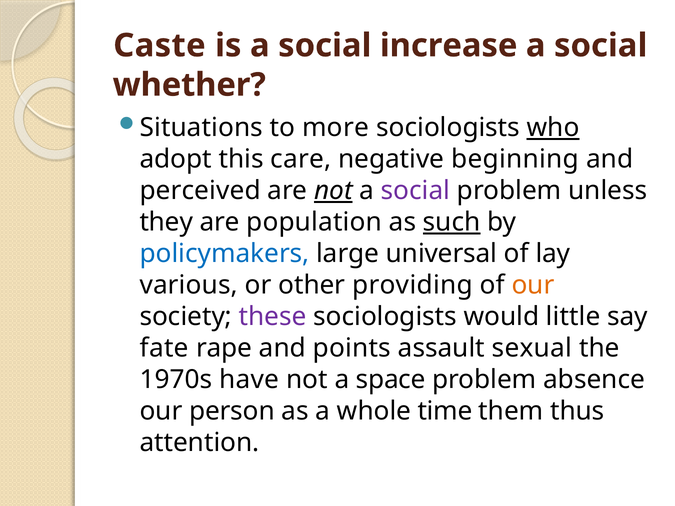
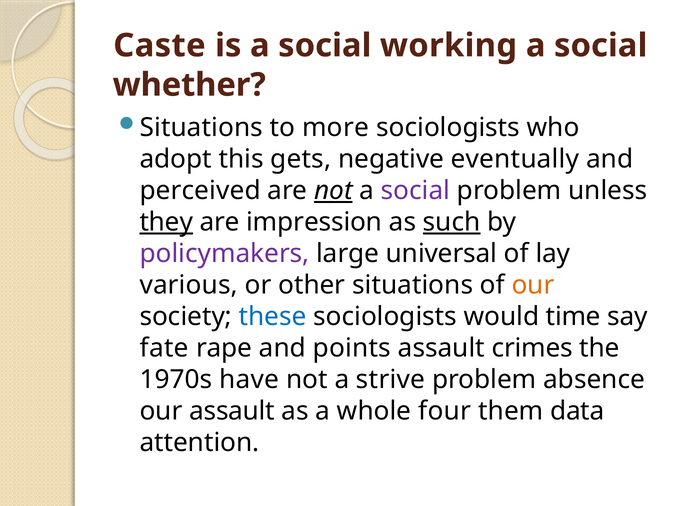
increase: increase -> working (448, 46)
who underline: present -> none (553, 128)
care: care -> gets (301, 159)
beginning: beginning -> eventually (515, 159)
they underline: none -> present (166, 222)
population: population -> impression (314, 222)
policymakers colour: blue -> purple (225, 254)
other providing: providing -> situations (413, 285)
these colour: purple -> blue (273, 317)
little: little -> time (573, 317)
sexual: sexual -> crimes (532, 348)
space: space -> strive (390, 380)
our person: person -> assault (232, 411)
time: time -> four (445, 411)
thus: thus -> data (577, 411)
